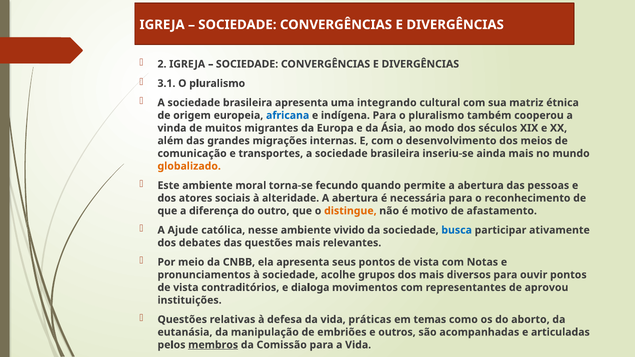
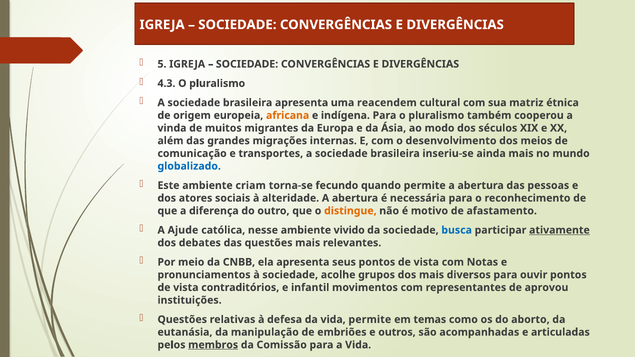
2: 2 -> 5 (162, 64)
3.1: 3.1 -> 4.3 (166, 83)
integrando: integrando -> reacendem (387, 103)
africana colour: blue -> orange (288, 115)
globalizado colour: orange -> blue (189, 166)
moral: moral -> criam (251, 186)
ativamente underline: none -> present (559, 230)
dialoga: dialoga -> infantil (310, 288)
vida práticas: práticas -> permite (370, 320)
